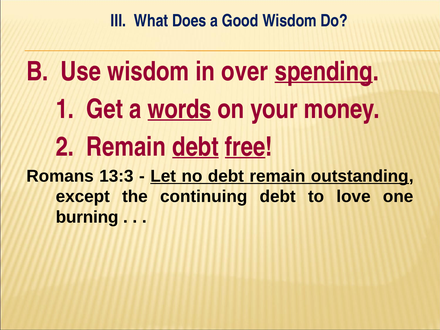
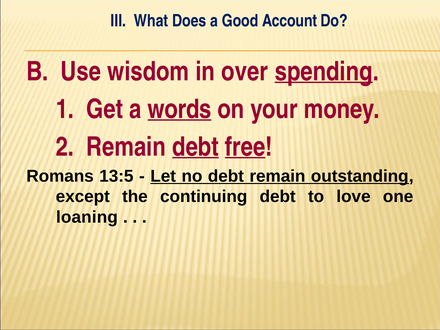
Good Wisdom: Wisdom -> Account (290, 21)
13:3: 13:3 -> 13:5 (116, 176)
burning: burning -> loaning (87, 217)
